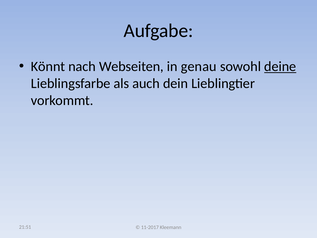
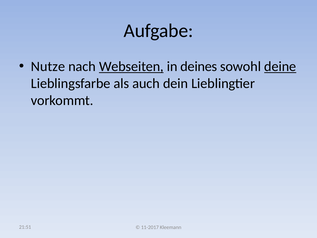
Könnt: Könnt -> Nutze (48, 67)
Webseiten underline: none -> present (131, 67)
genau: genau -> deines (199, 67)
